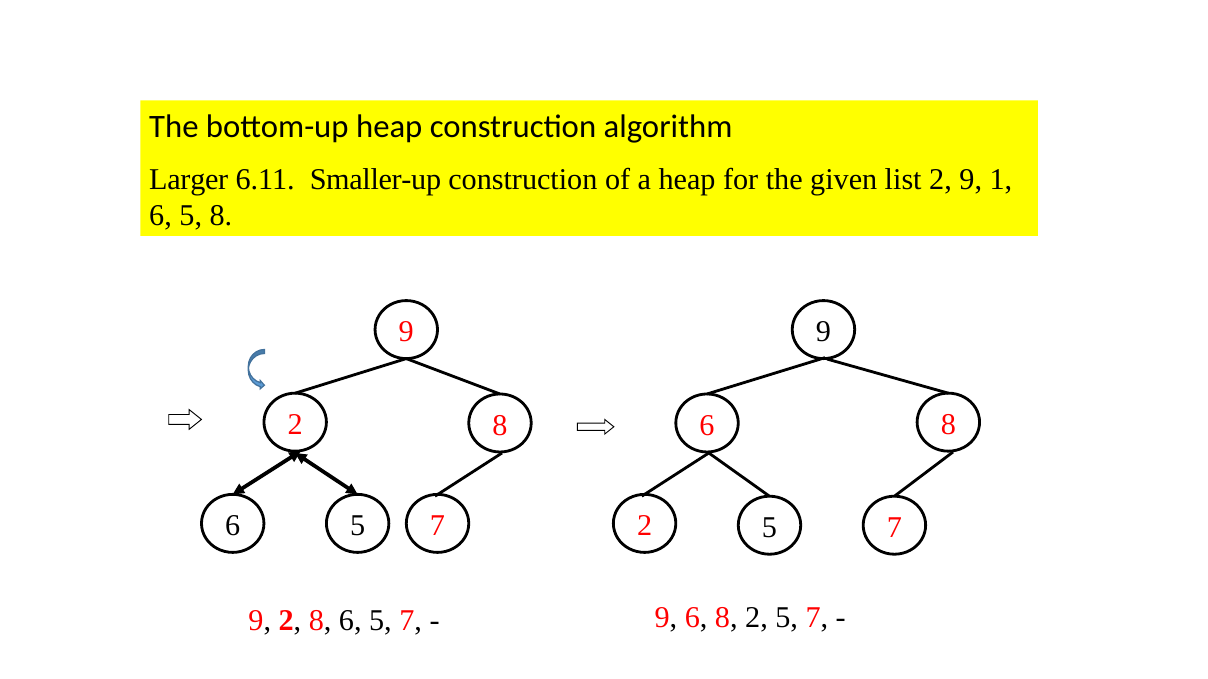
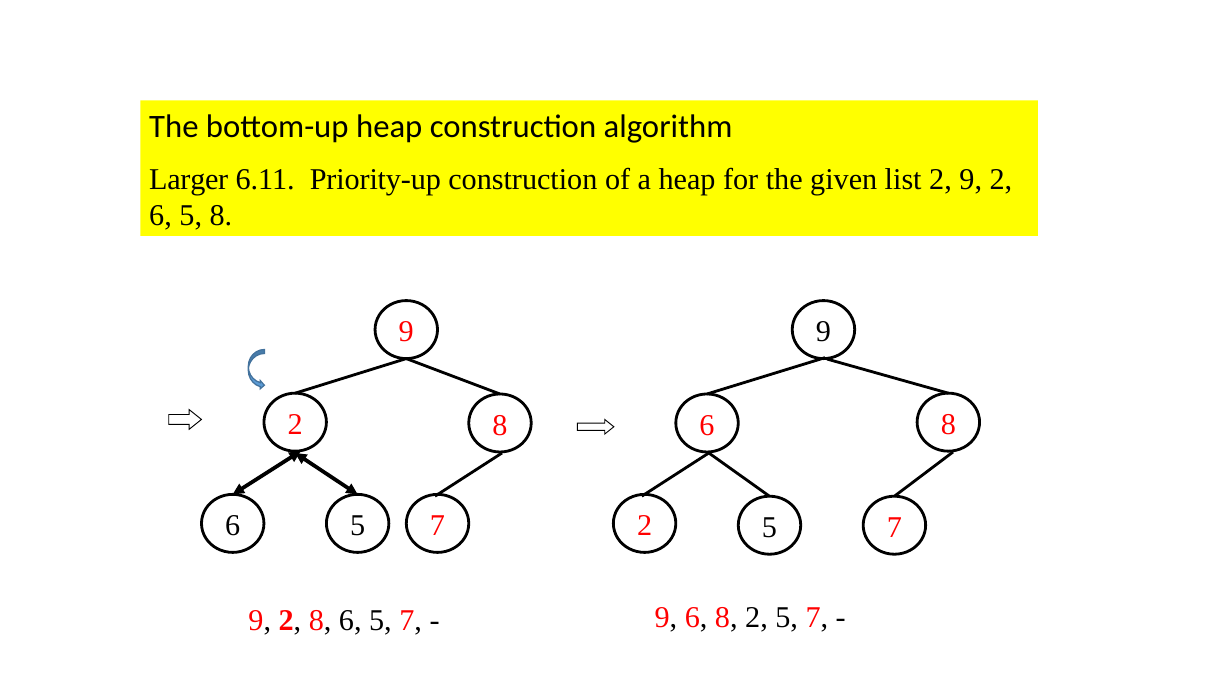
Smaller-up: Smaller-up -> Priority-up (375, 179)
2 9 1: 1 -> 2 (1001, 179)
